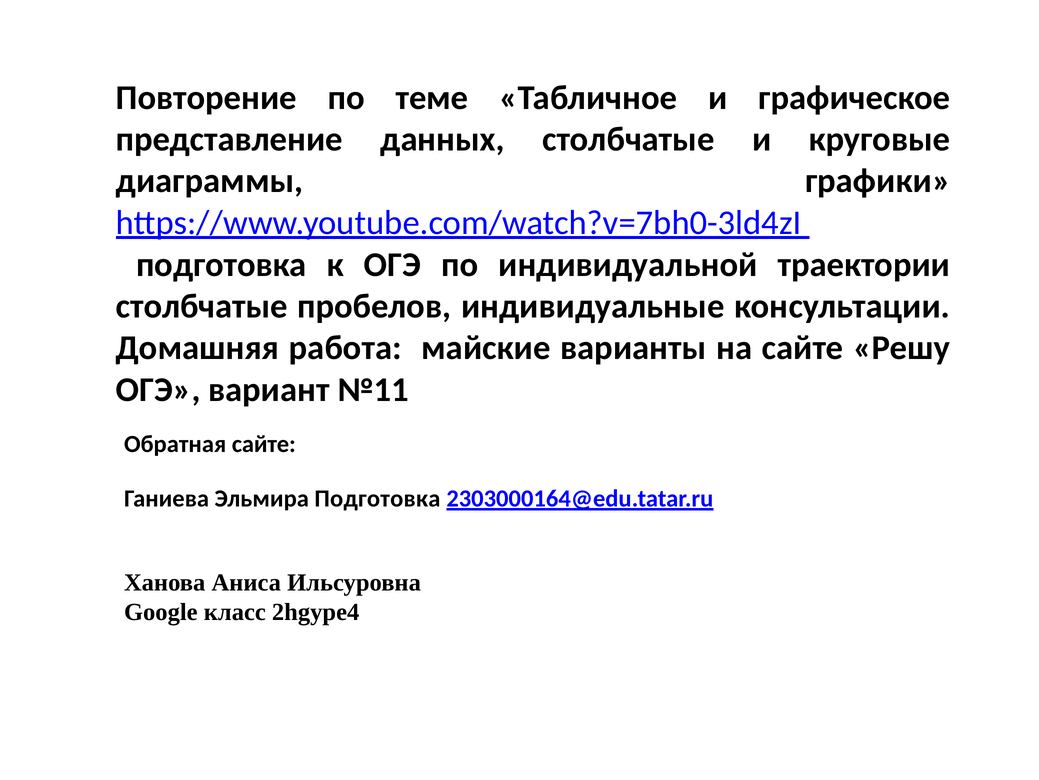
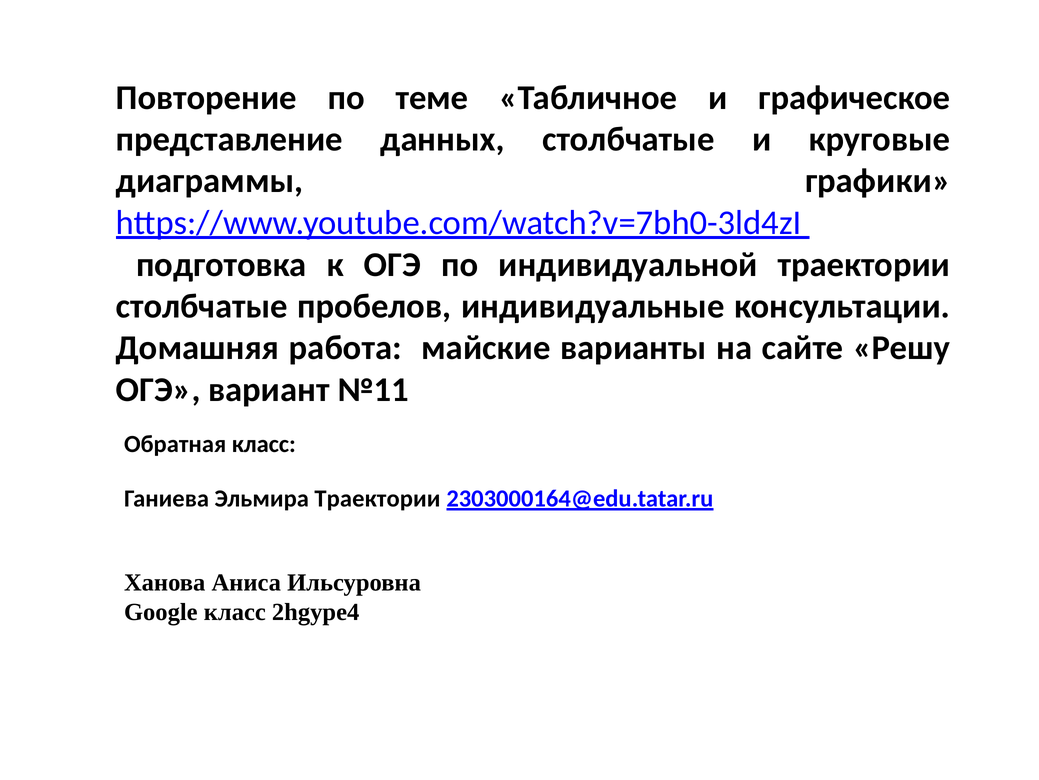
Обратная сайте: сайте -> класс (264, 444)
Эльмира Подготовка: Подготовка -> Траектории (377, 498)
